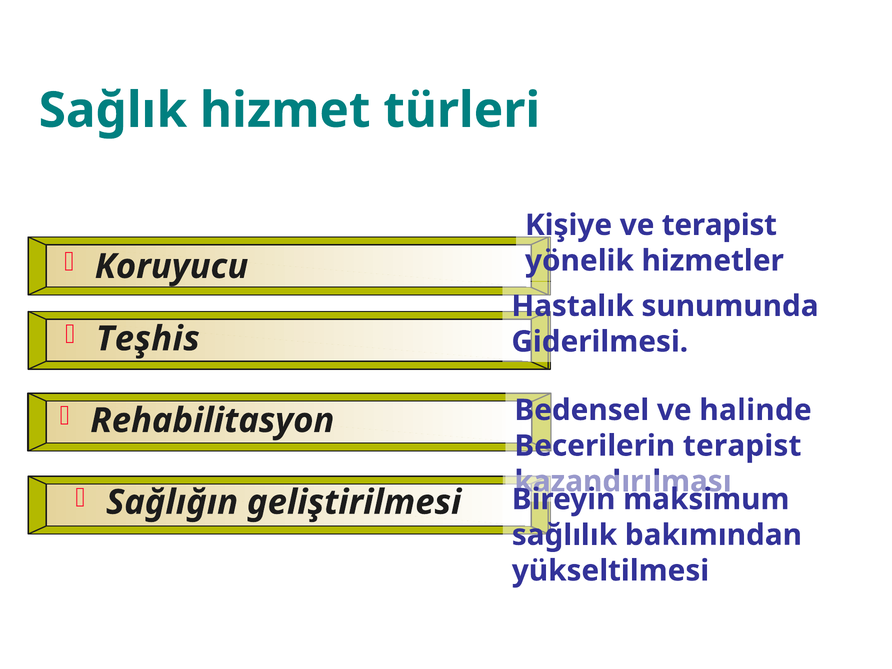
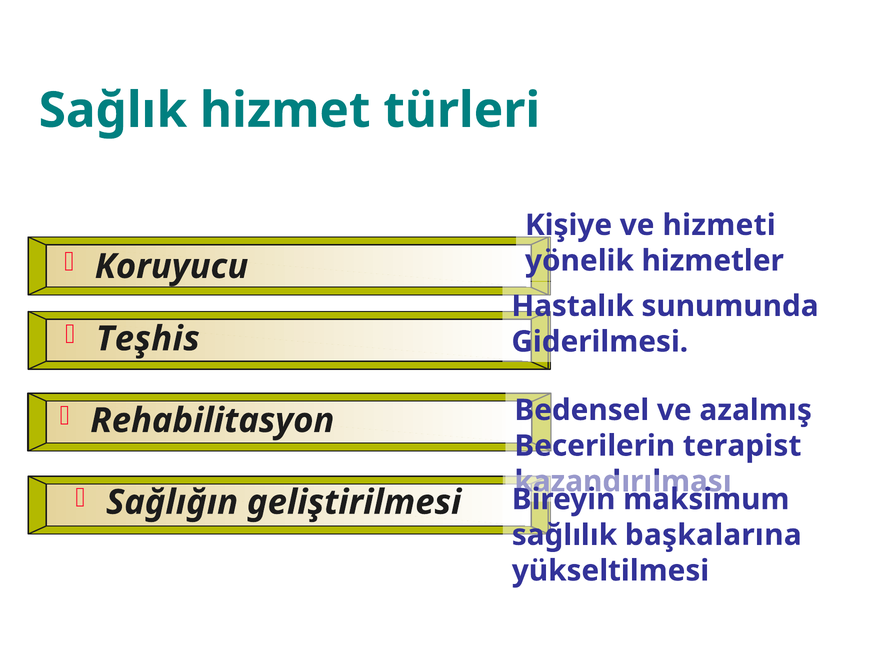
ve terapist: terapist -> hizmeti (719, 225)
halinde: halinde -> azalmış (756, 410)
bakımından: bakımından -> başkalarına (713, 535)
